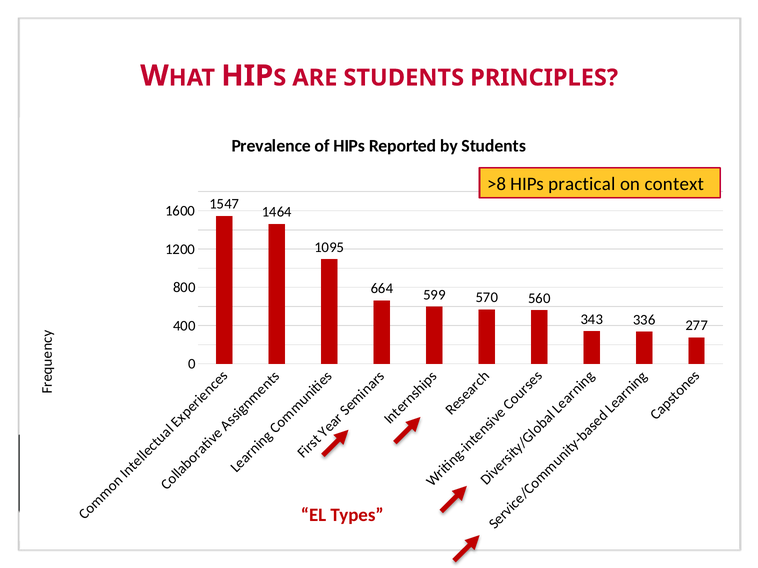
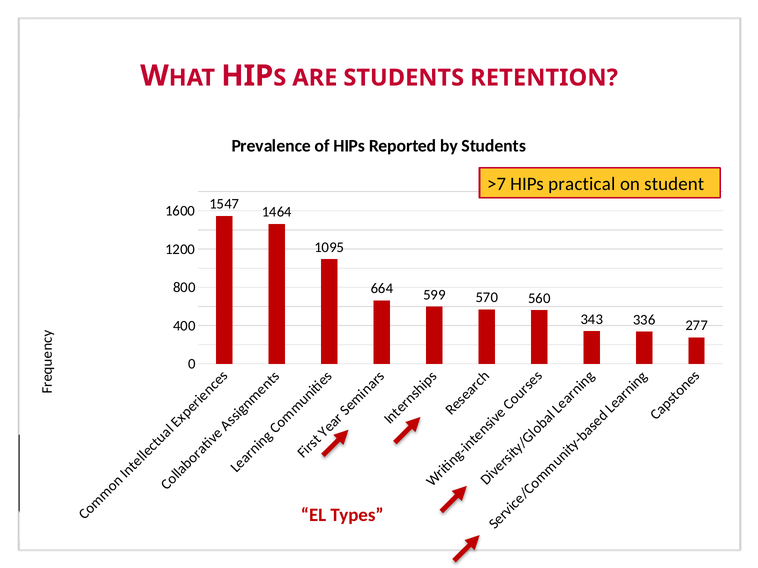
PRINCIPLES: PRINCIPLES -> RETENTION (544, 78)
>8: >8 -> >7 (496, 184)
context: context -> student (674, 184)
